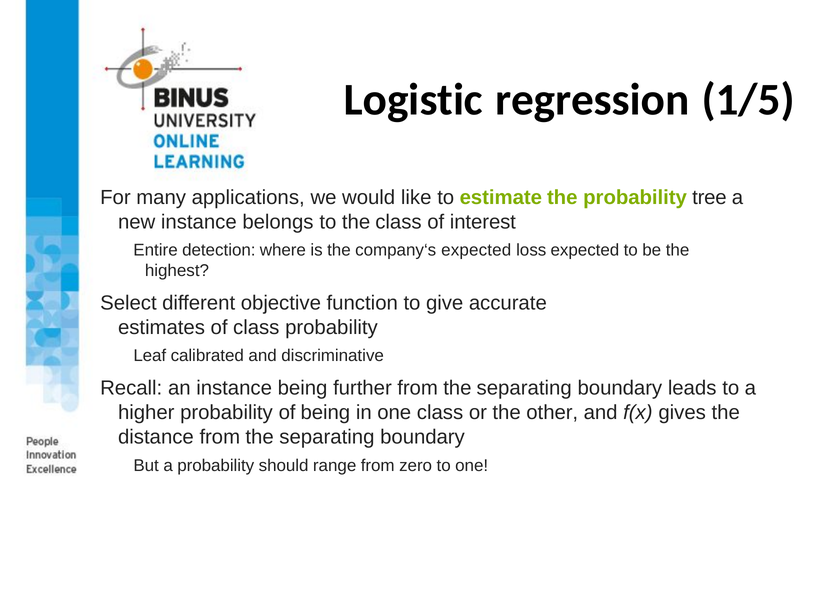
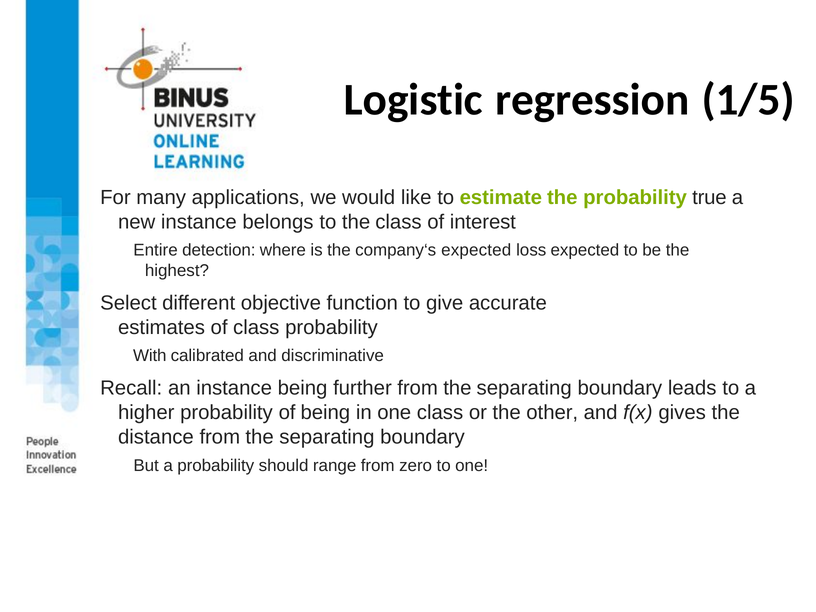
tree: tree -> true (709, 197)
Leaf: Leaf -> With (150, 356)
